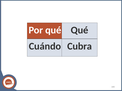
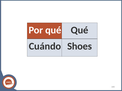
Cubra: Cubra -> Shoes (80, 46)
